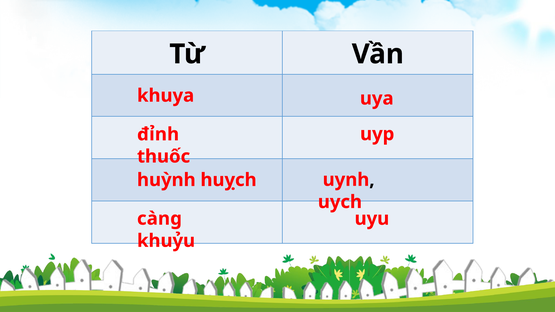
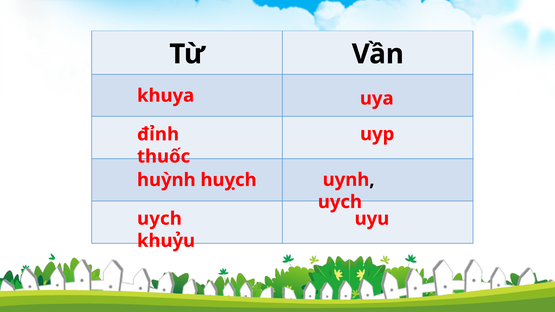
càng: càng -> uych (159, 219)
